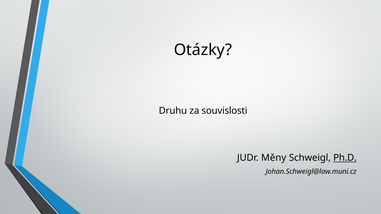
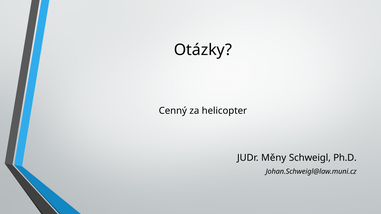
Druhu: Druhu -> Cenný (173, 111)
souvislosti: souvislosti -> helicopter (224, 111)
Ph.D underline: present -> none (345, 158)
